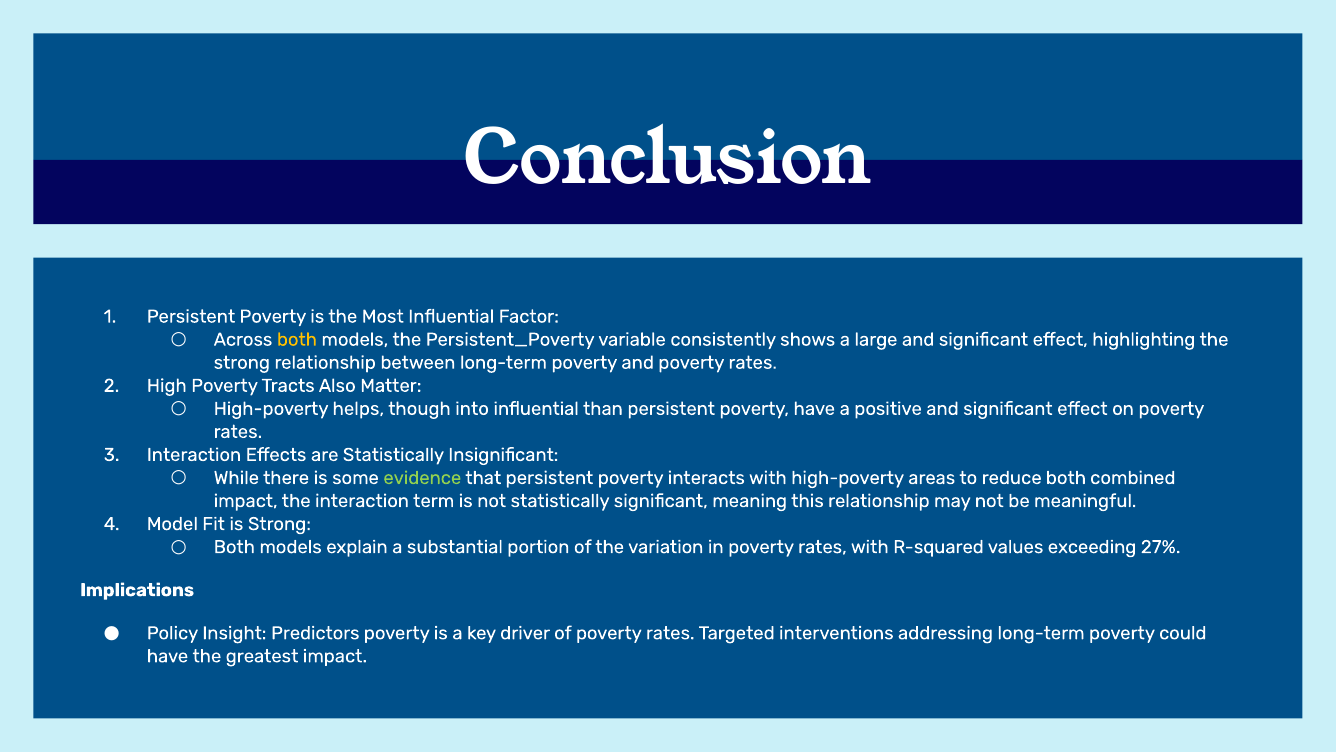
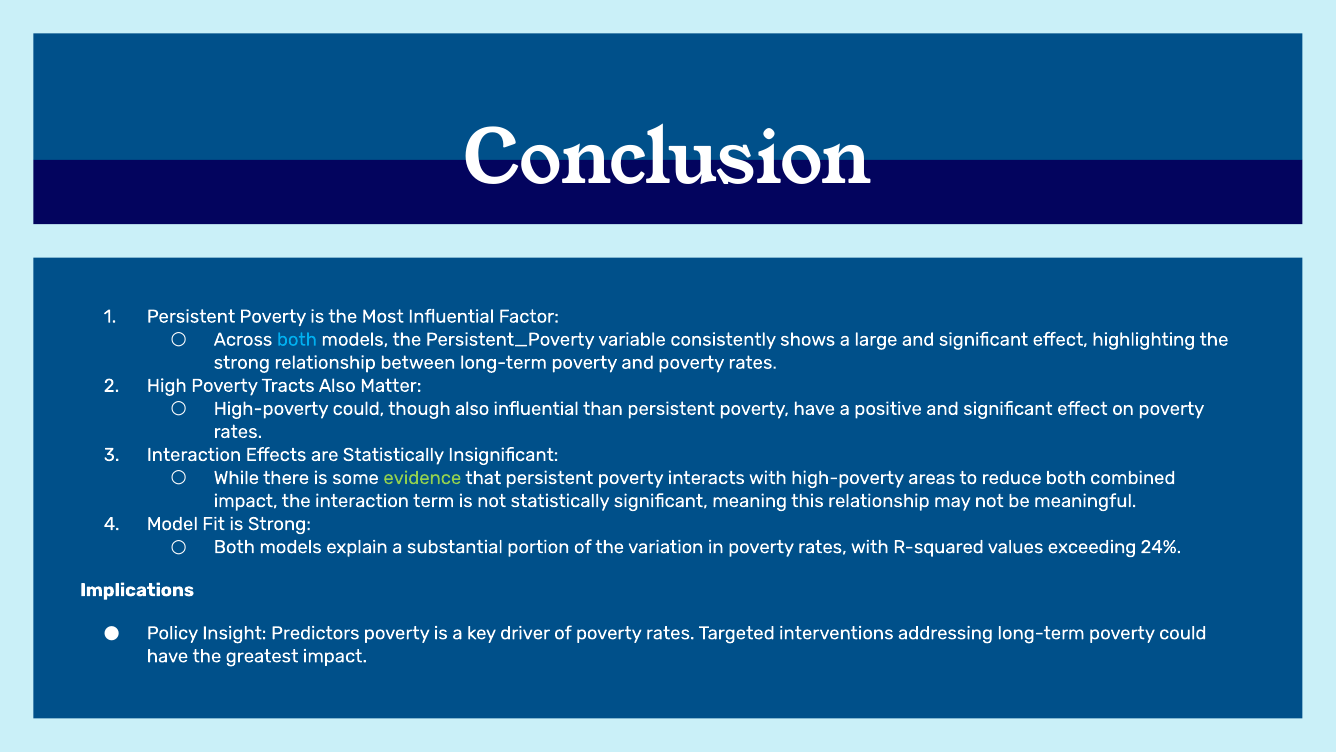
both colour: yellow -> light blue (297, 339)
High-poverty helps: helps -> could (358, 408)
though into: into -> also (472, 408)
27%: 27% -> 24% (1161, 547)
